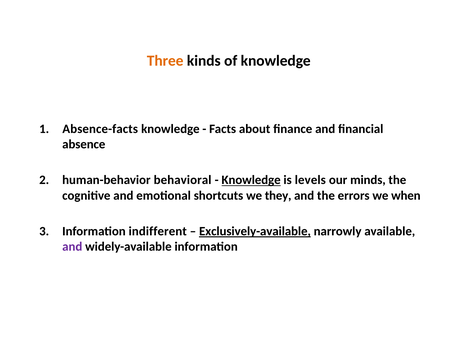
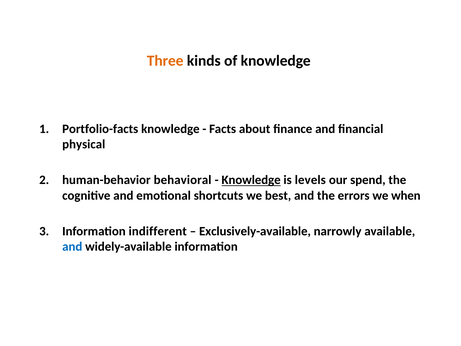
Absence-facts: Absence-facts -> Portfolio-facts (100, 129)
absence: absence -> physical (84, 144)
minds: minds -> spend (368, 180)
they: they -> best (278, 195)
Exclusively-available underline: present -> none (255, 231)
and colour: purple -> blue (72, 247)
